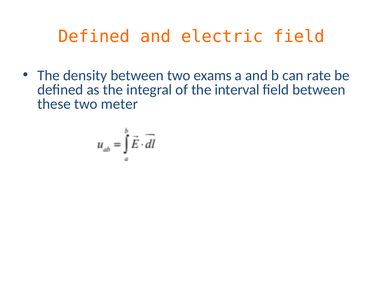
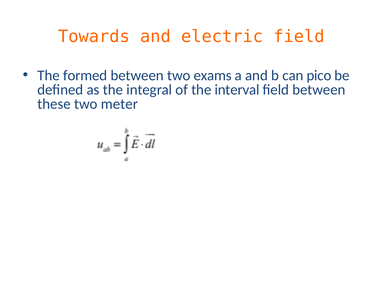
Defined: Defined -> Towards (94, 37)
density: density -> formed (85, 75)
rate: rate -> pico (319, 75)
